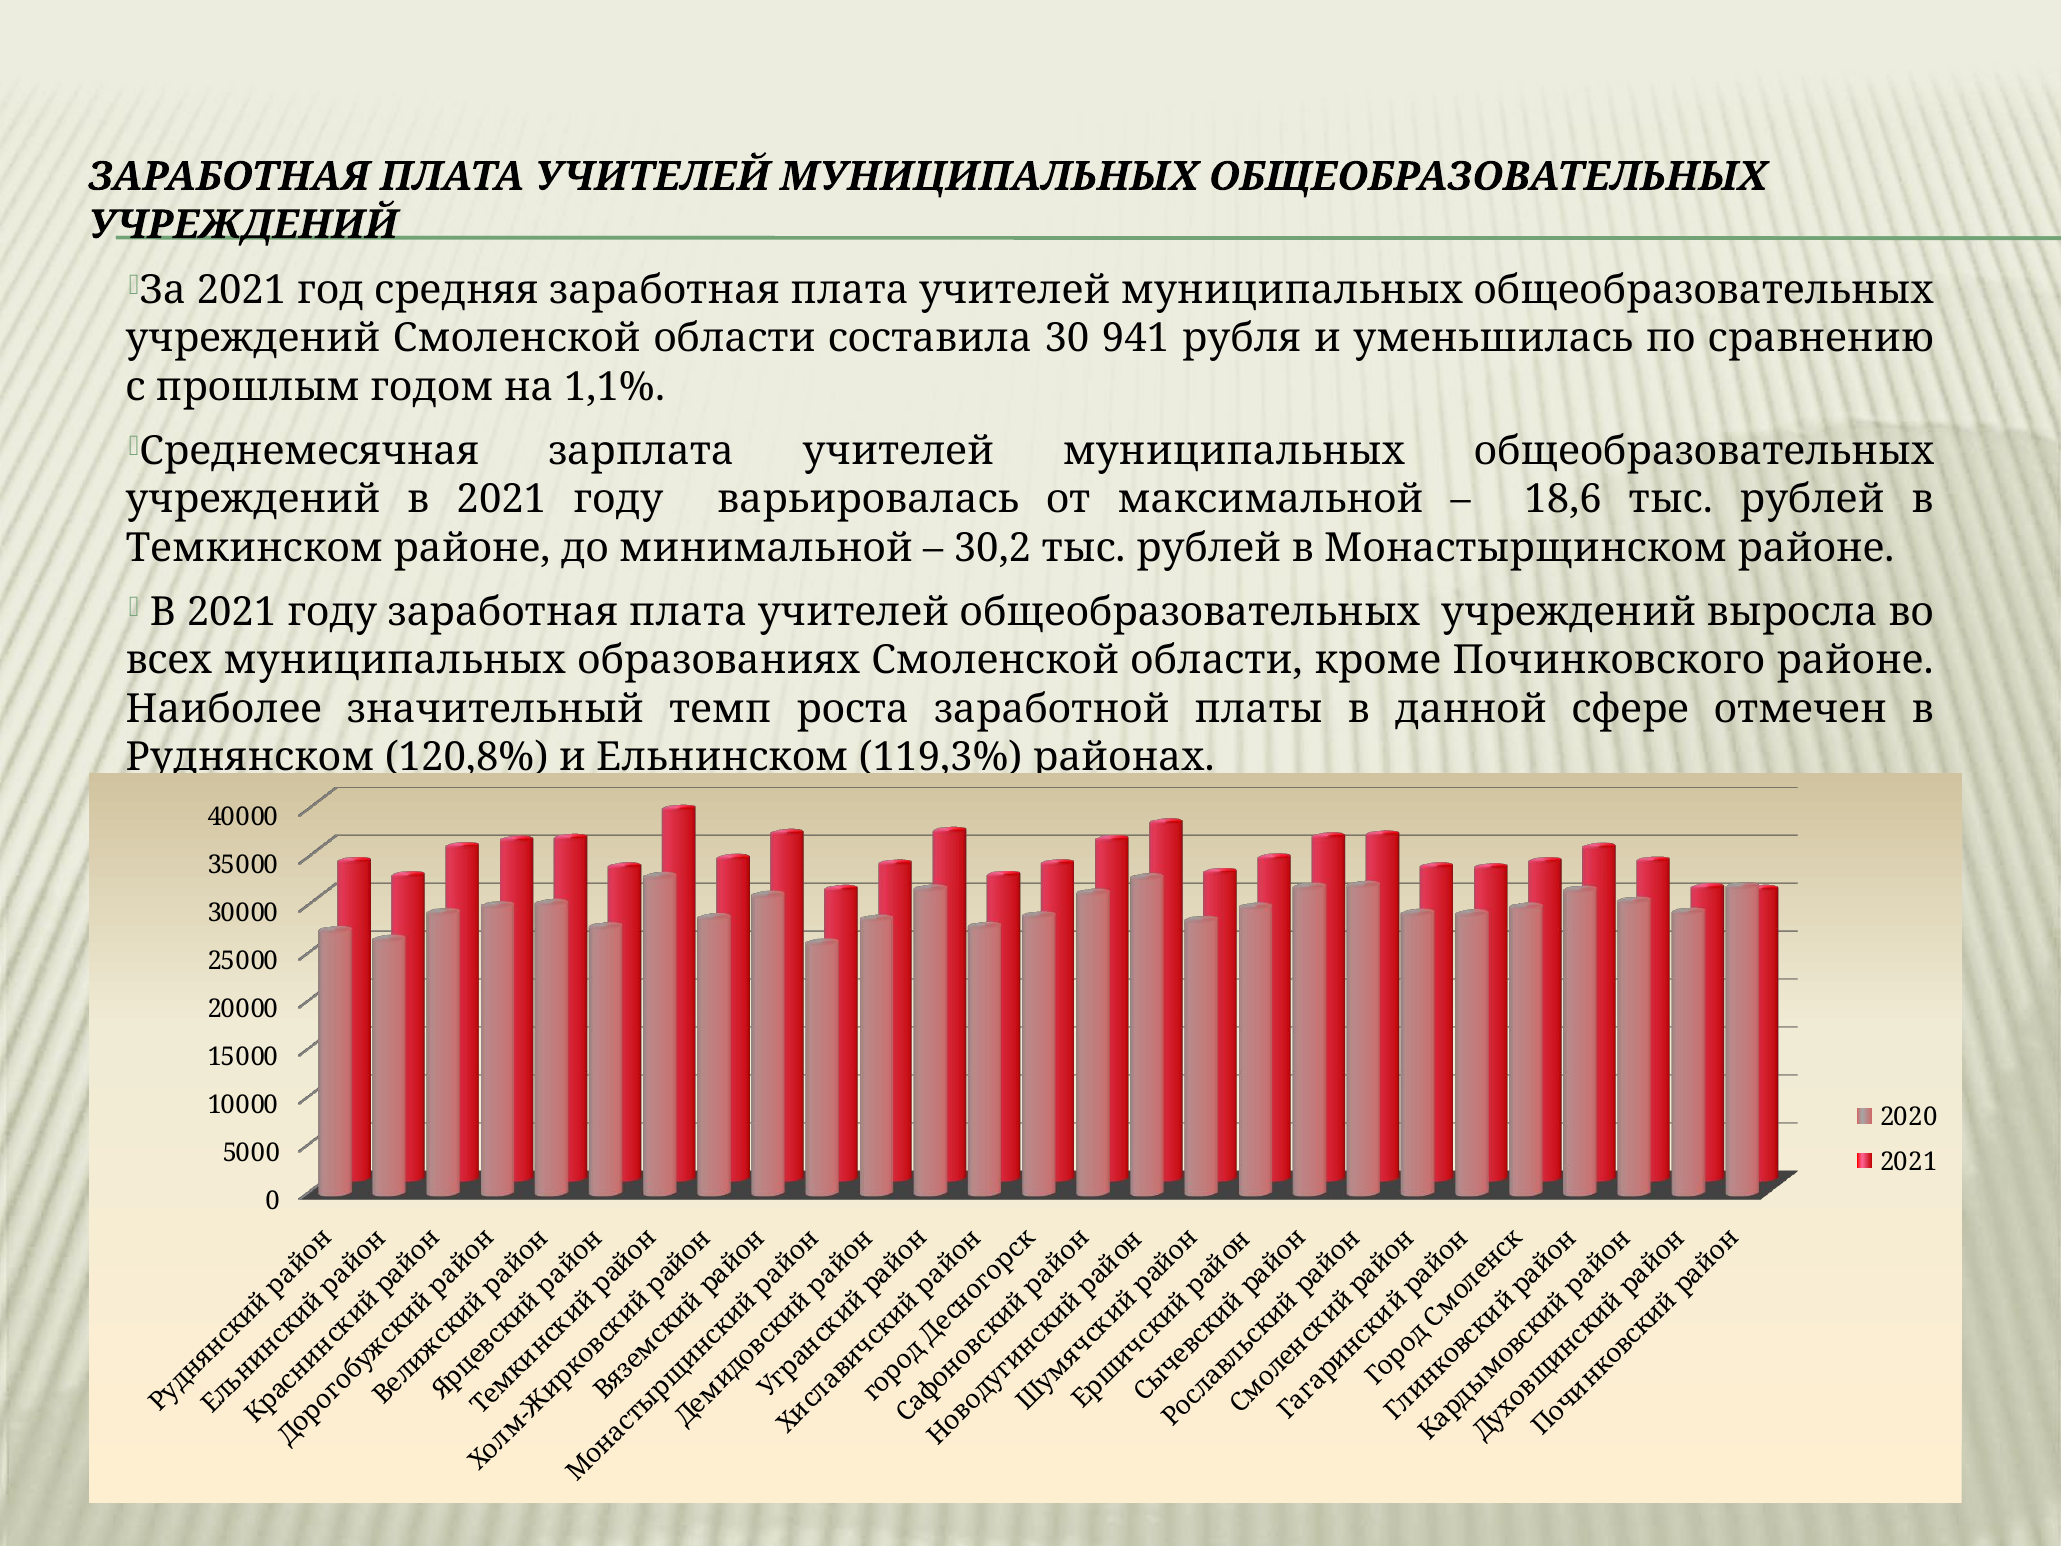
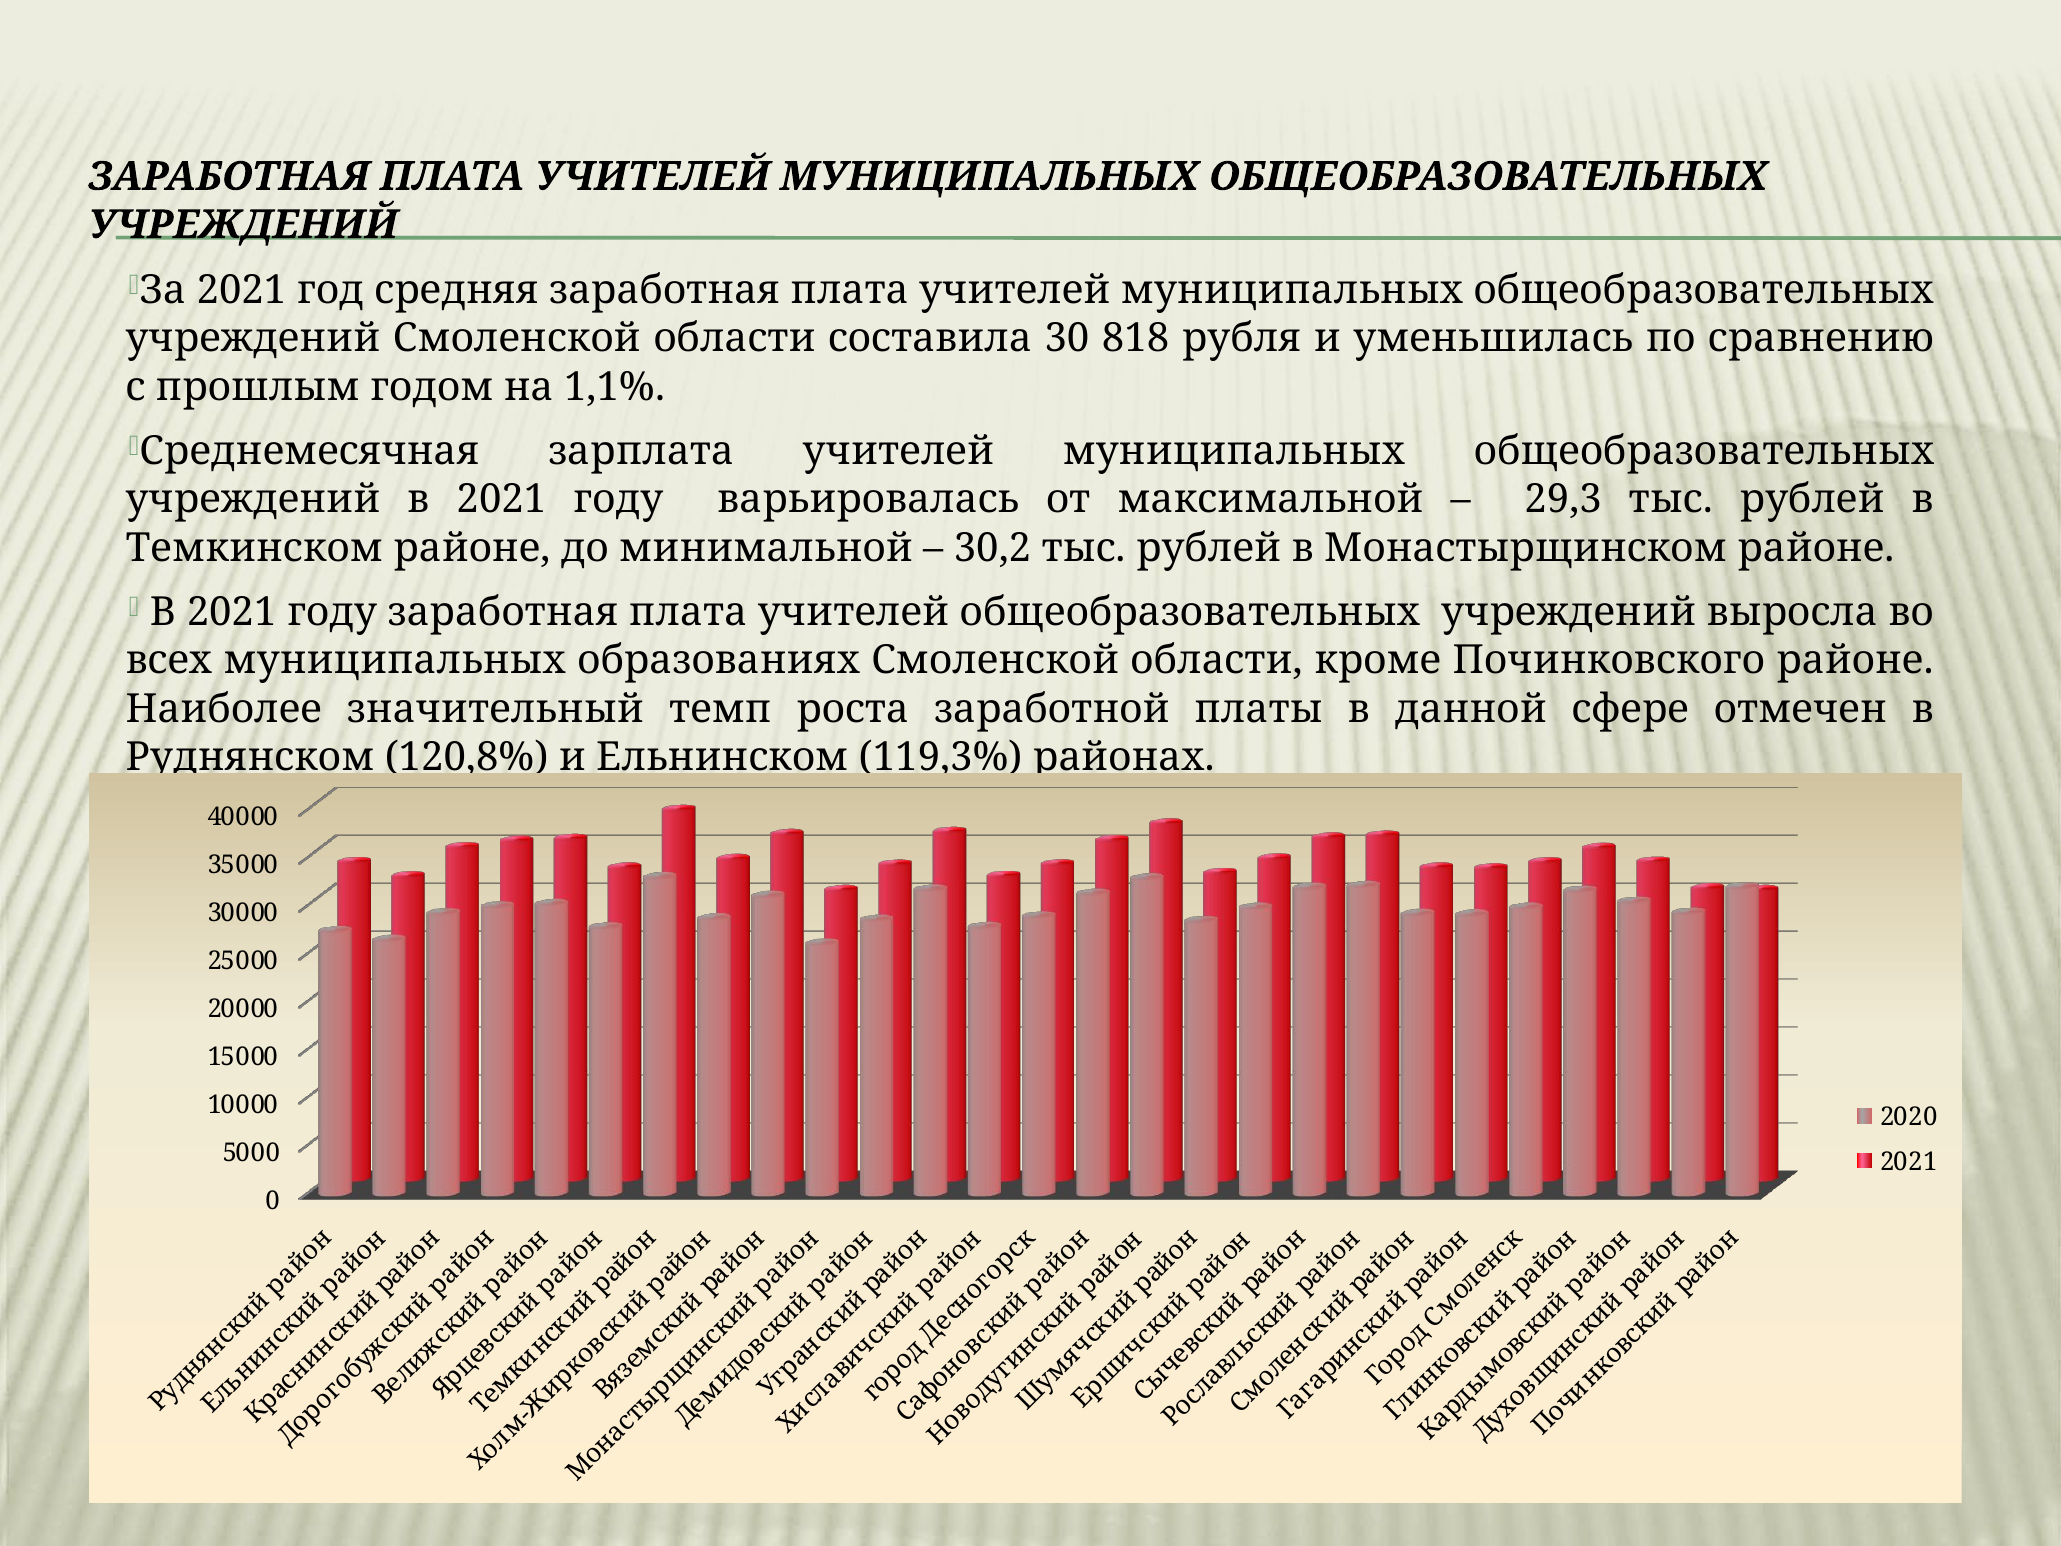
941: 941 -> 818 (1136, 339)
18,6: 18,6 -> 29,3 (1563, 500)
